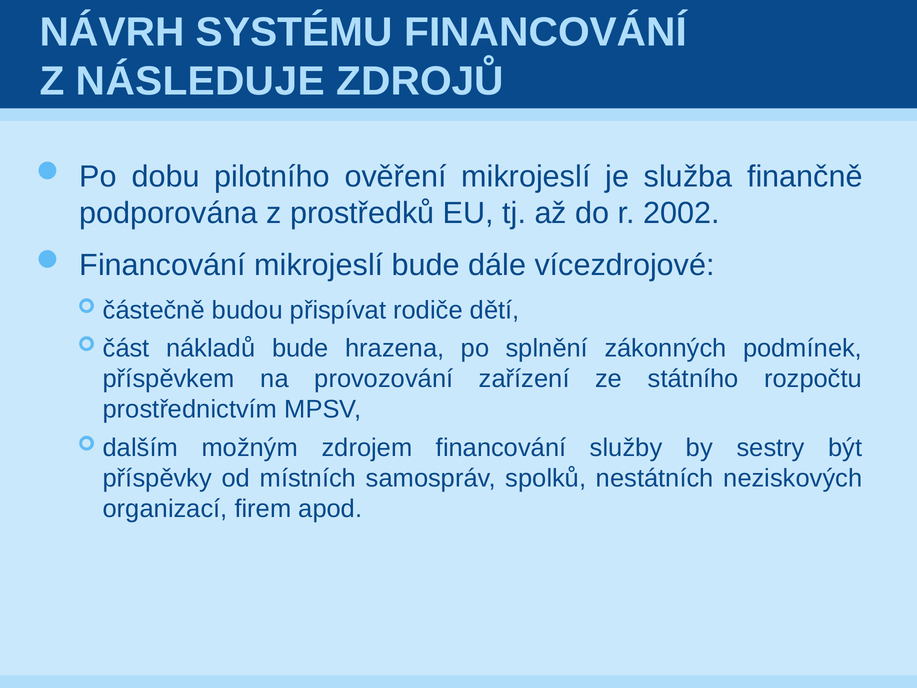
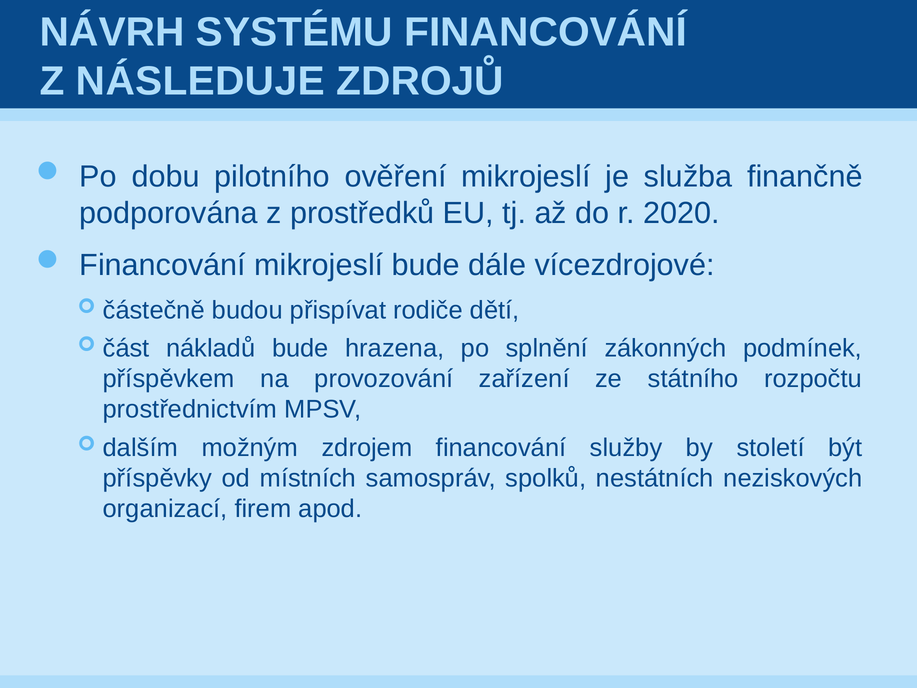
2002: 2002 -> 2020 (681, 213)
sestry: sestry -> století (771, 448)
